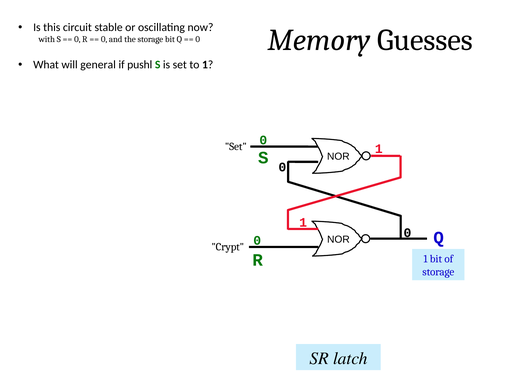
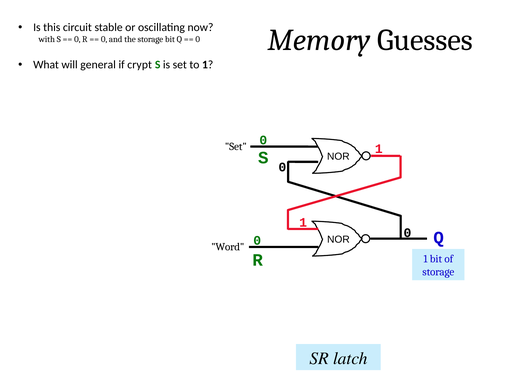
pushl: pushl -> crypt (140, 65)
Crypt: Crypt -> Word (228, 247)
